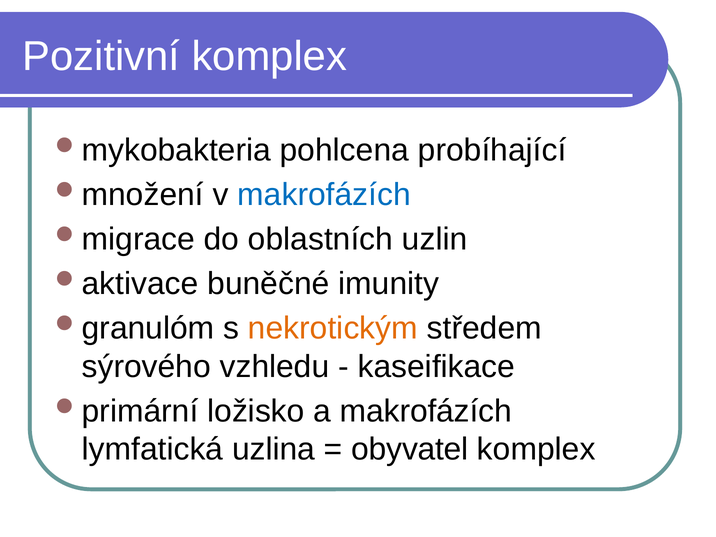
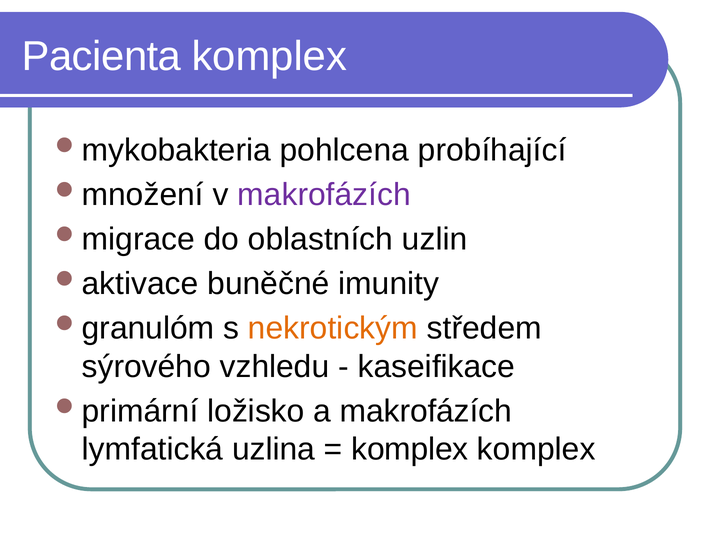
Pozitivní: Pozitivní -> Pacienta (101, 57)
makrofázích colour: blue -> purple (324, 195)
obyvatel: obyvatel -> komplex (410, 449)
